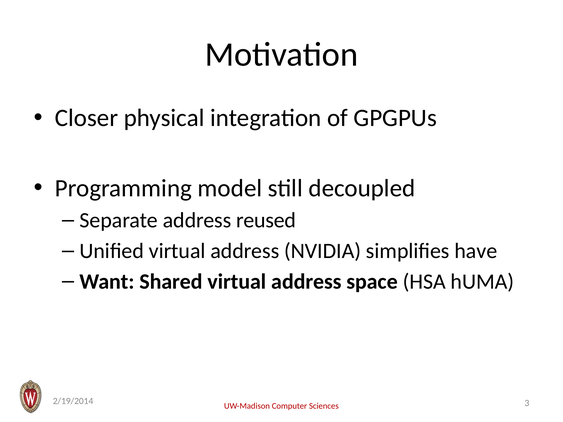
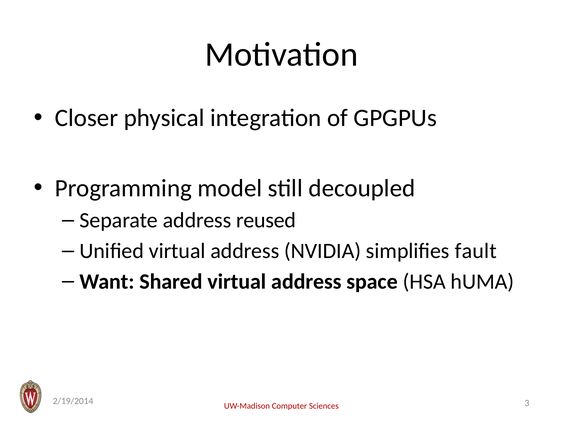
have: have -> fault (476, 251)
